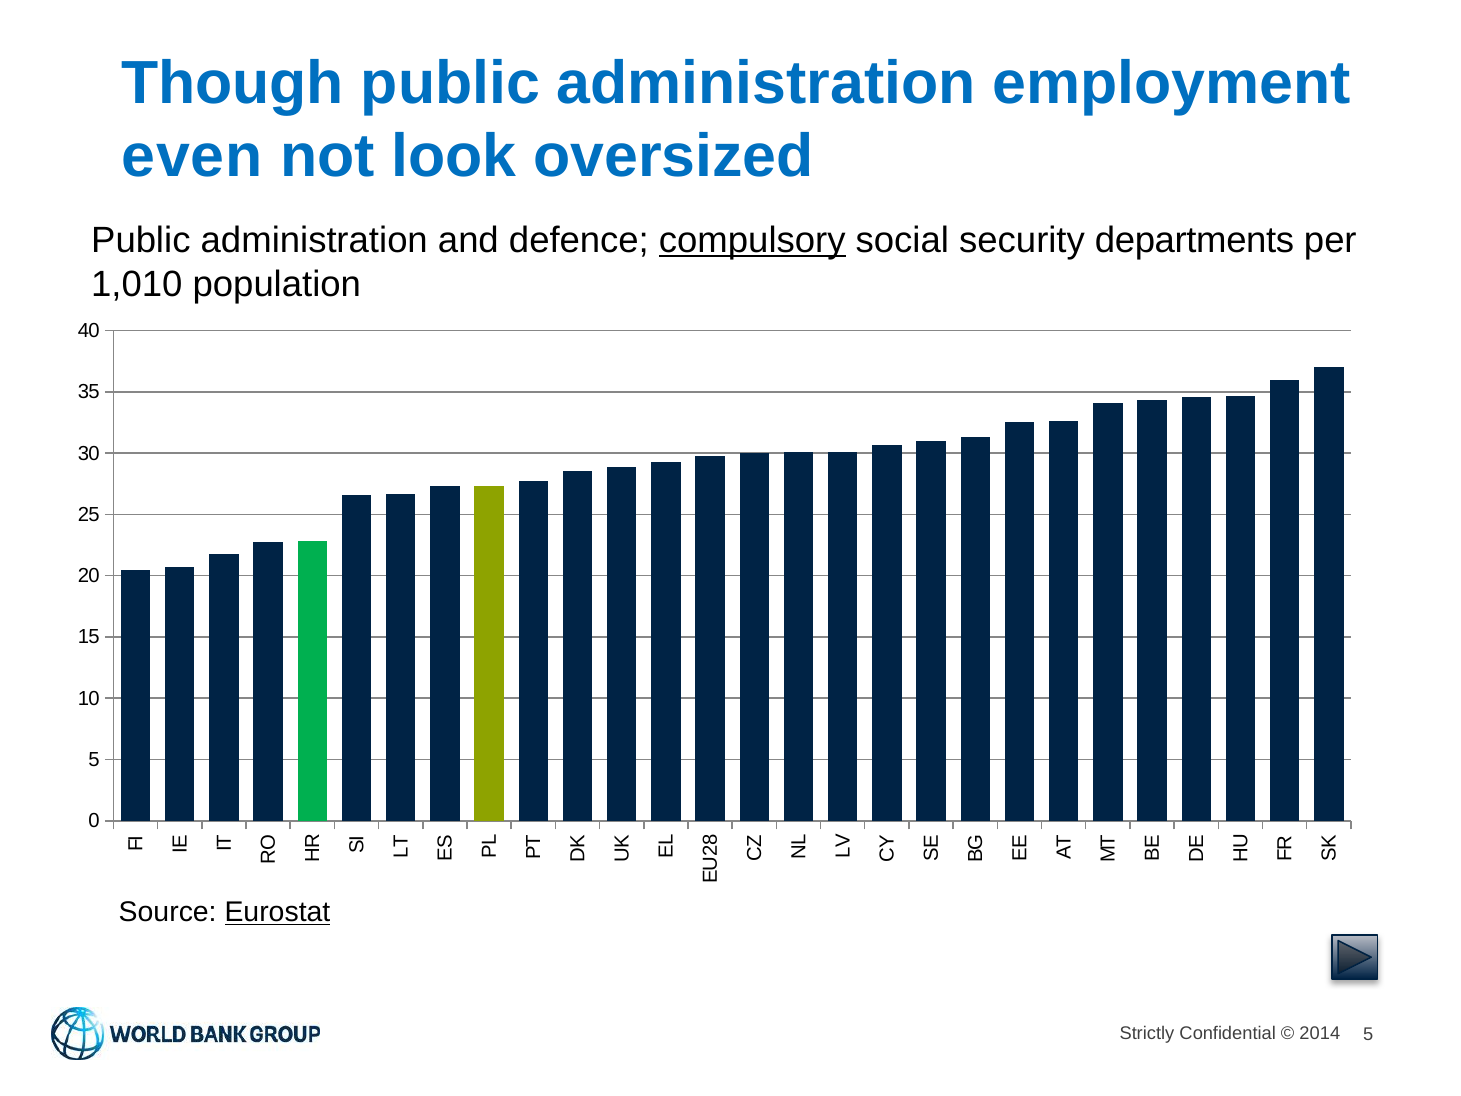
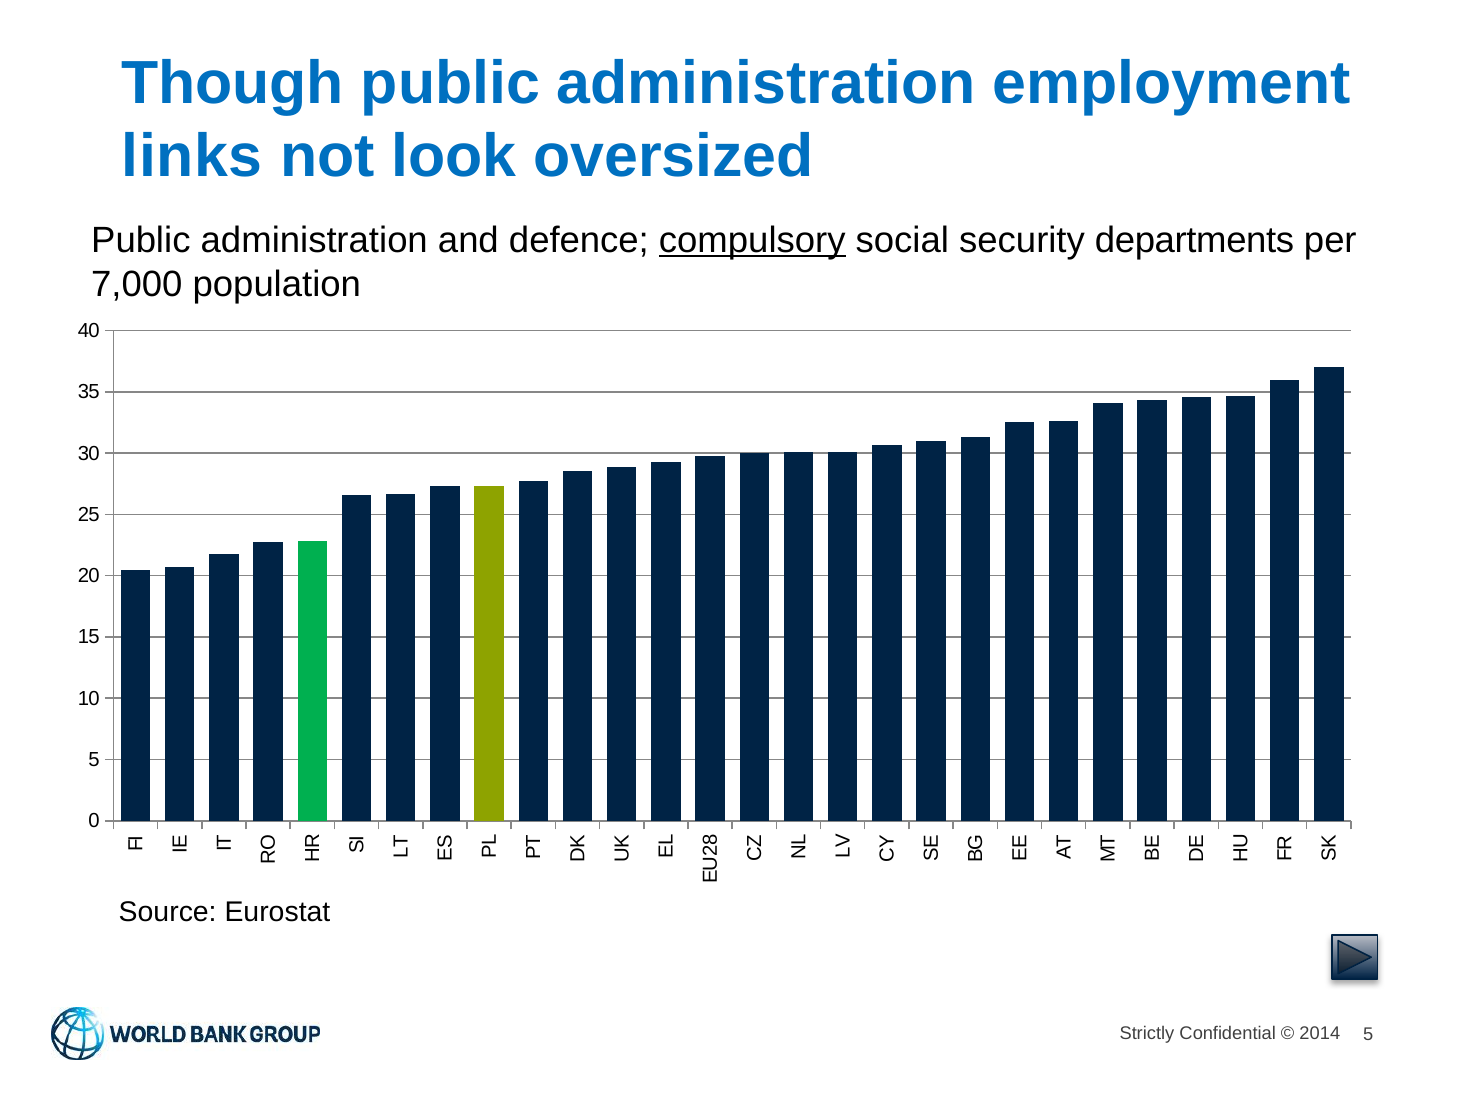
even: even -> links (192, 156)
1,010: 1,010 -> 7,000 (137, 284)
Eurostat underline: present -> none (277, 912)
